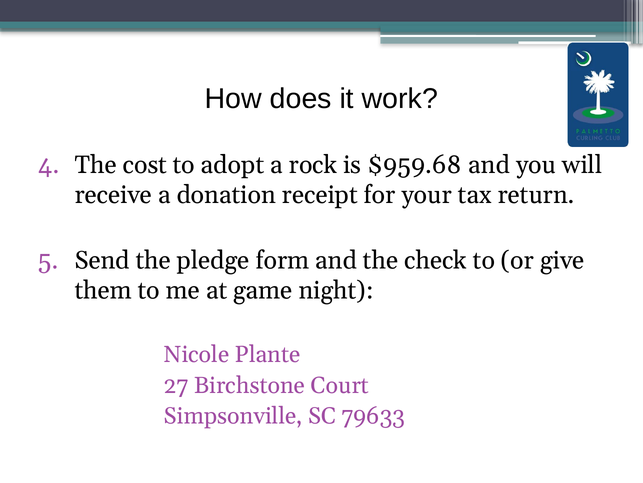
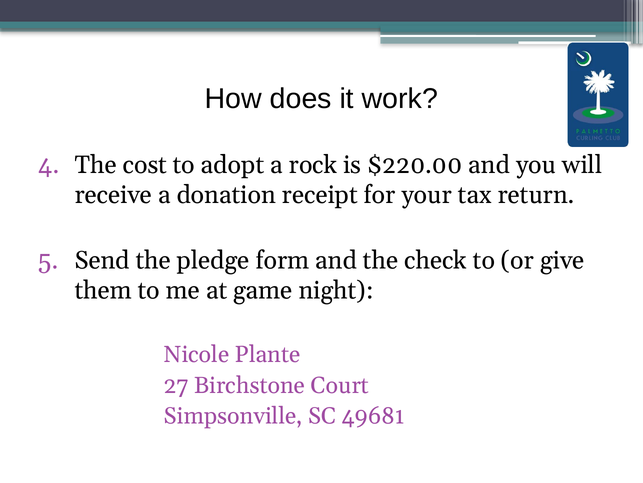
$959.68: $959.68 -> $220.00 (415, 165)
79633: 79633 -> 49681 (373, 415)
